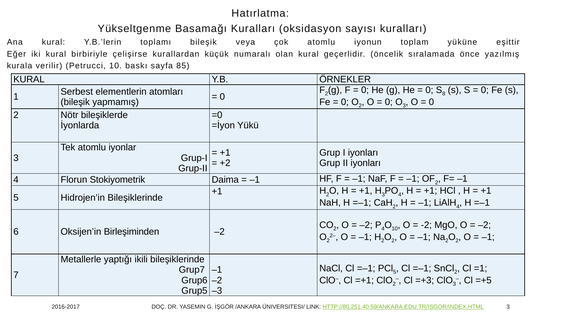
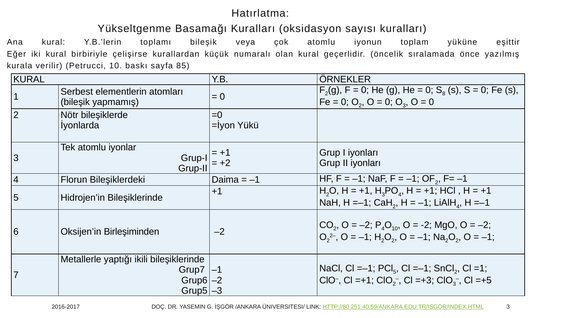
Stokiyometrik: Stokiyometrik -> Bileşiklerdeki (117, 180)
